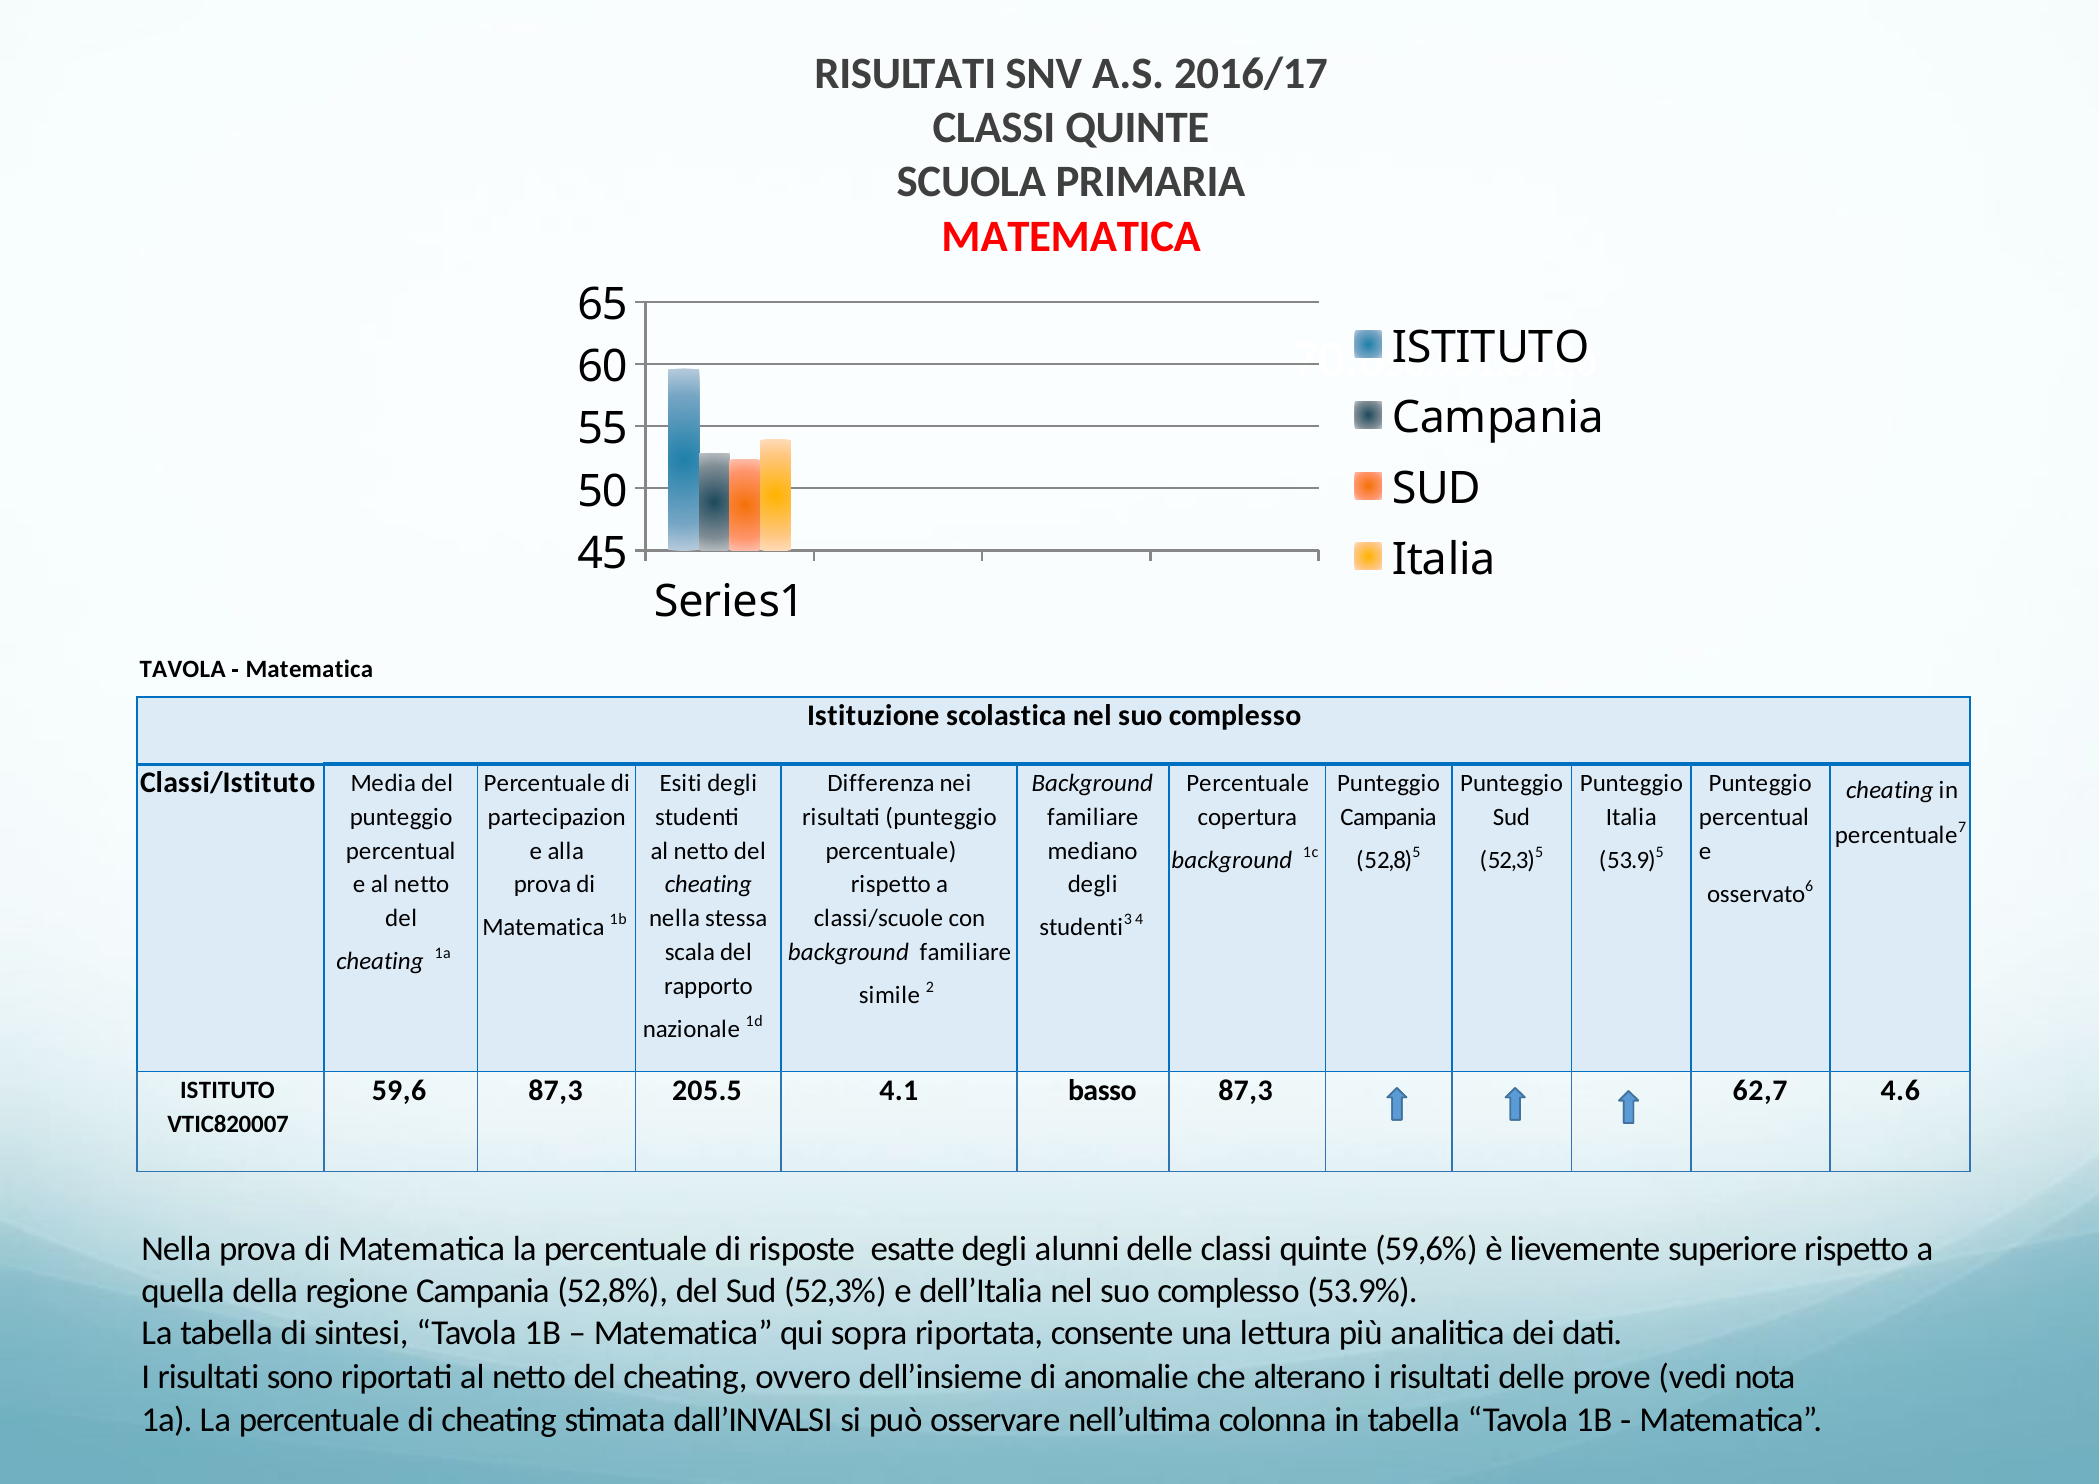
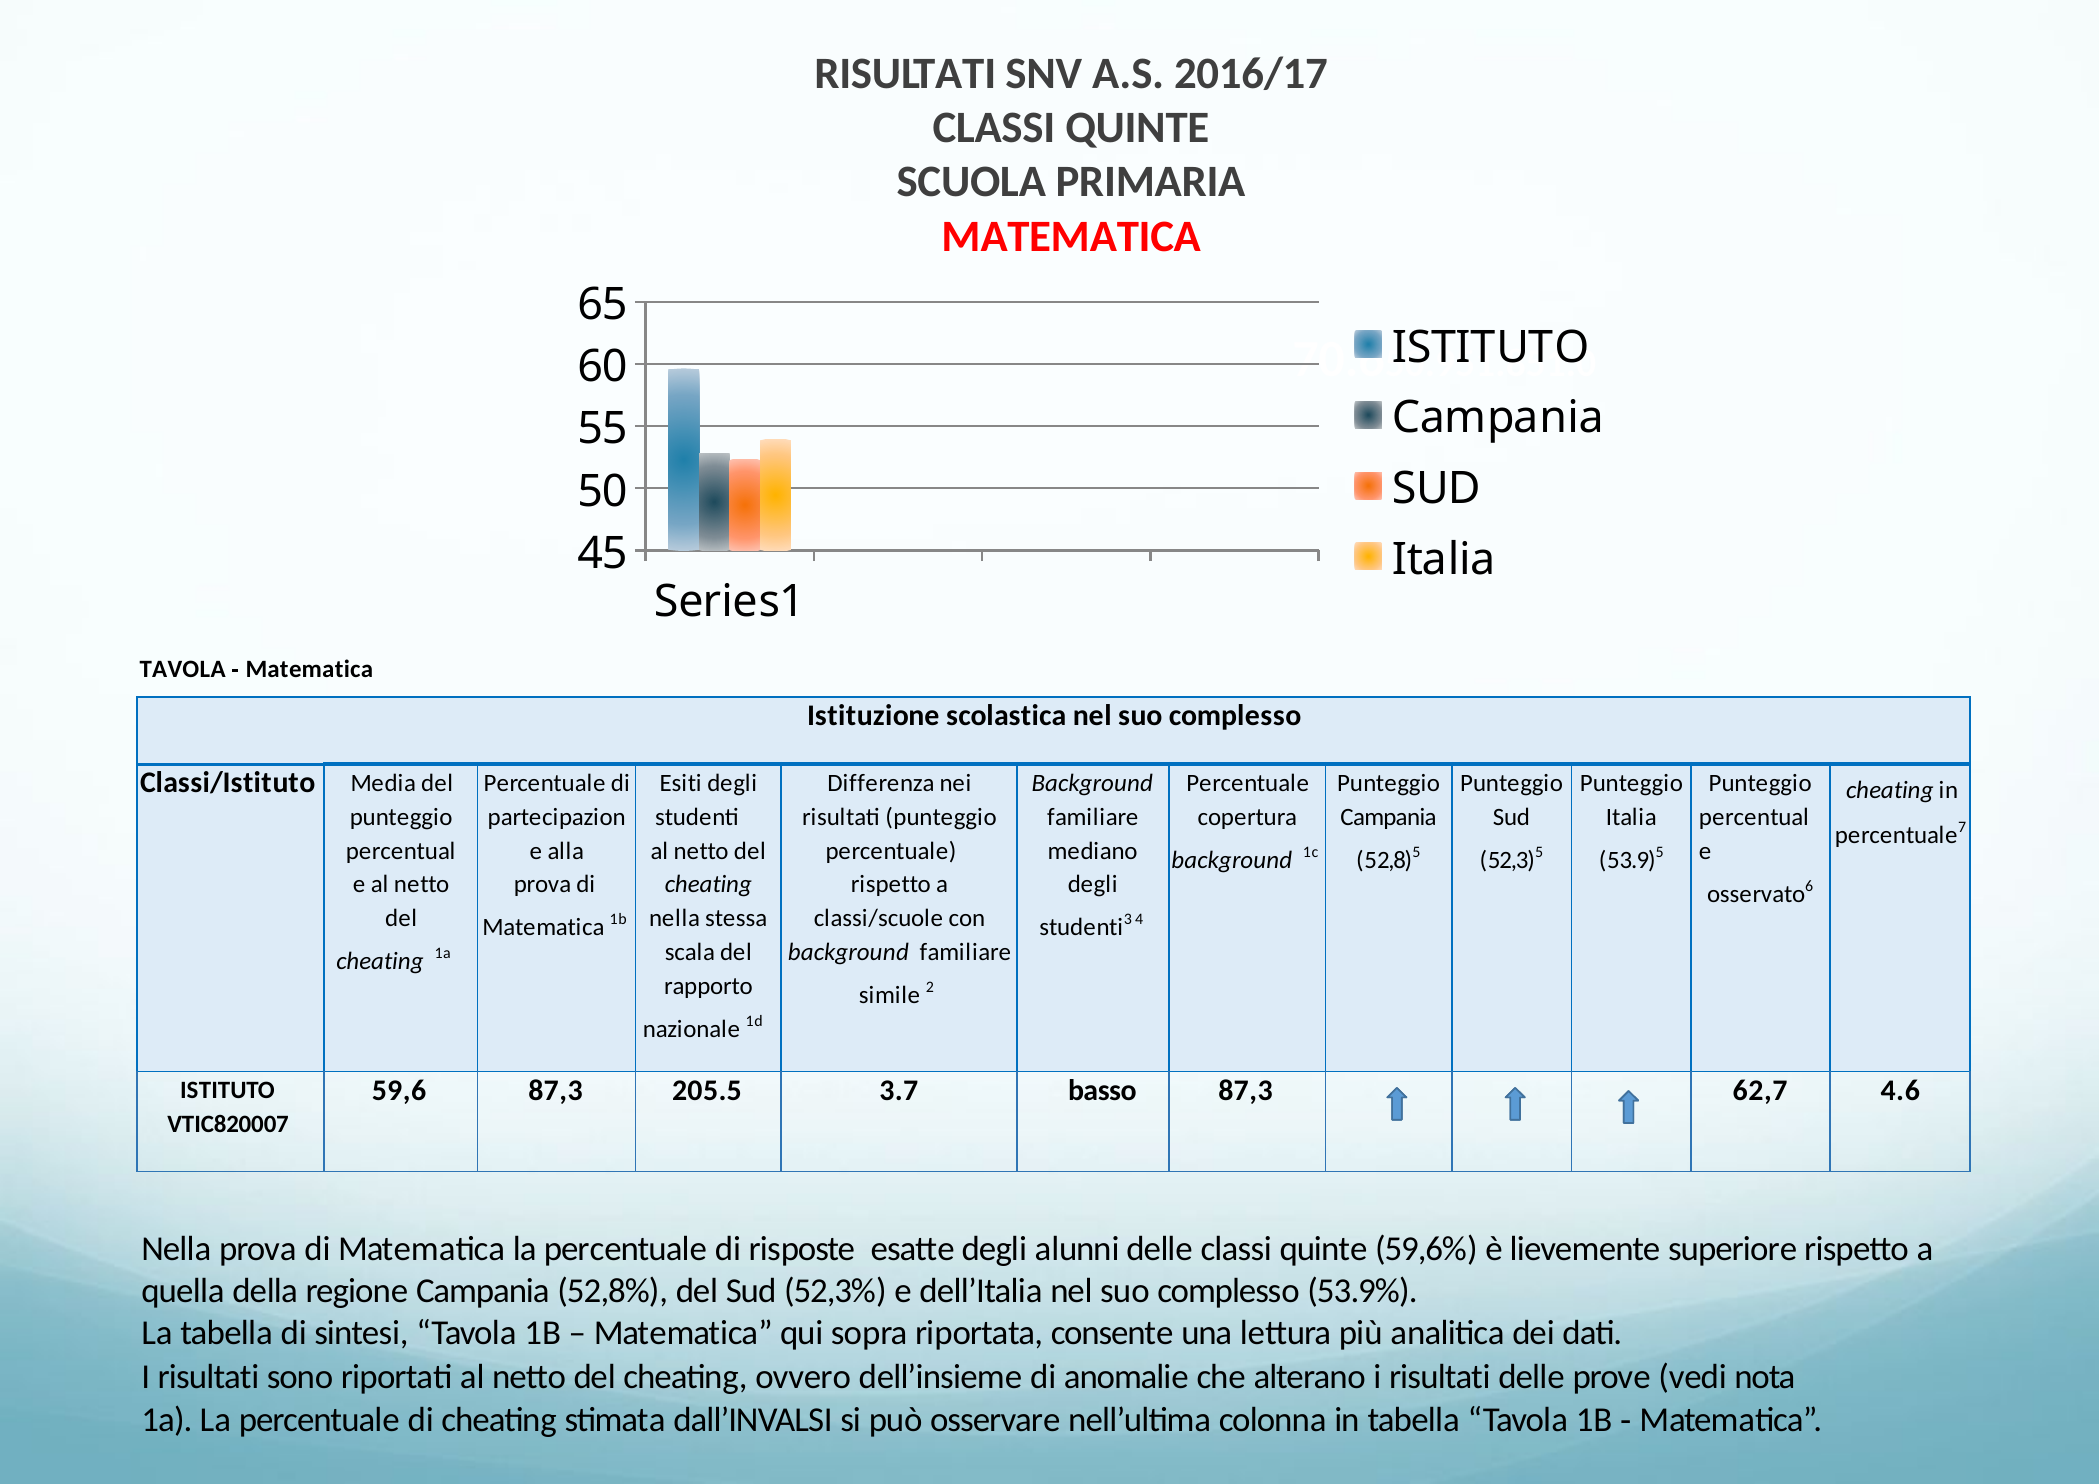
4.1: 4.1 -> 3.7 (899, 1091)
